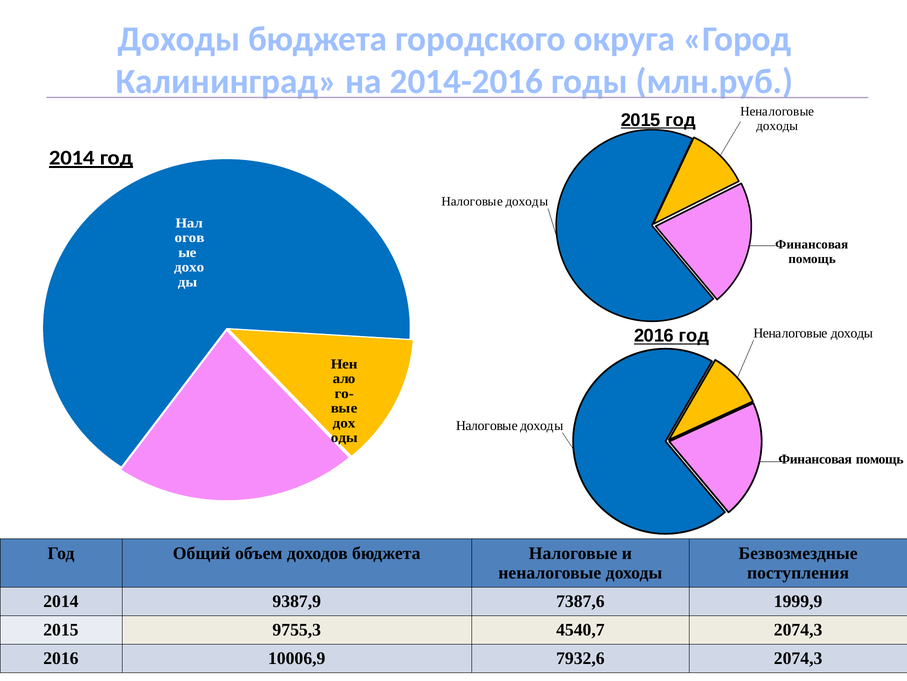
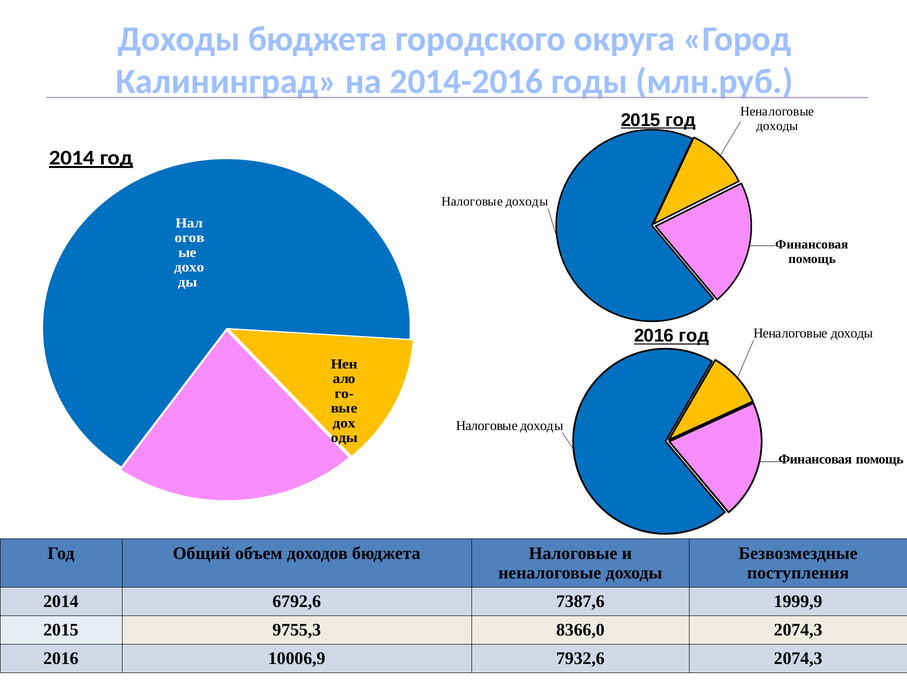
9387,9: 9387,9 -> 6792,6 (297, 601)
4540,7: 4540,7 -> 8366,0 (580, 629)
